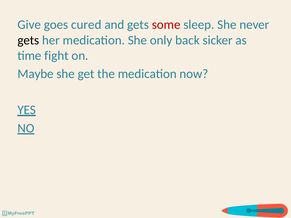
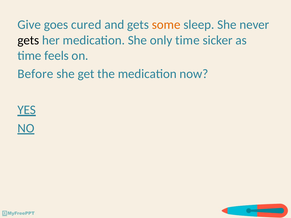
some colour: red -> orange (166, 25)
only back: back -> time (187, 40)
fight: fight -> feels (57, 56)
Maybe: Maybe -> Before (35, 74)
